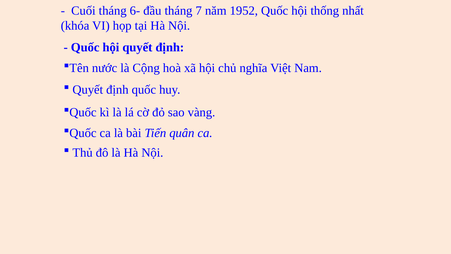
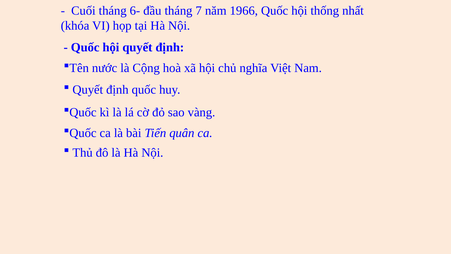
1952: 1952 -> 1966 (244, 11)
